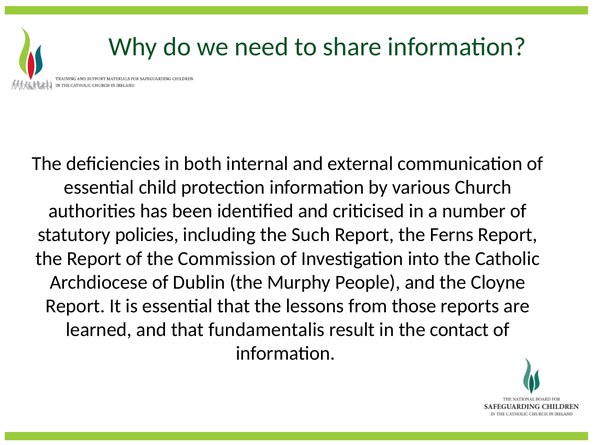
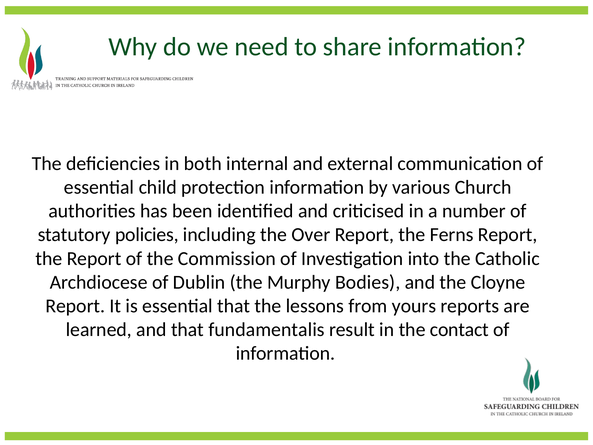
Such: Such -> Over (311, 235)
People: People -> Bodies (368, 282)
those: those -> yours (414, 306)
